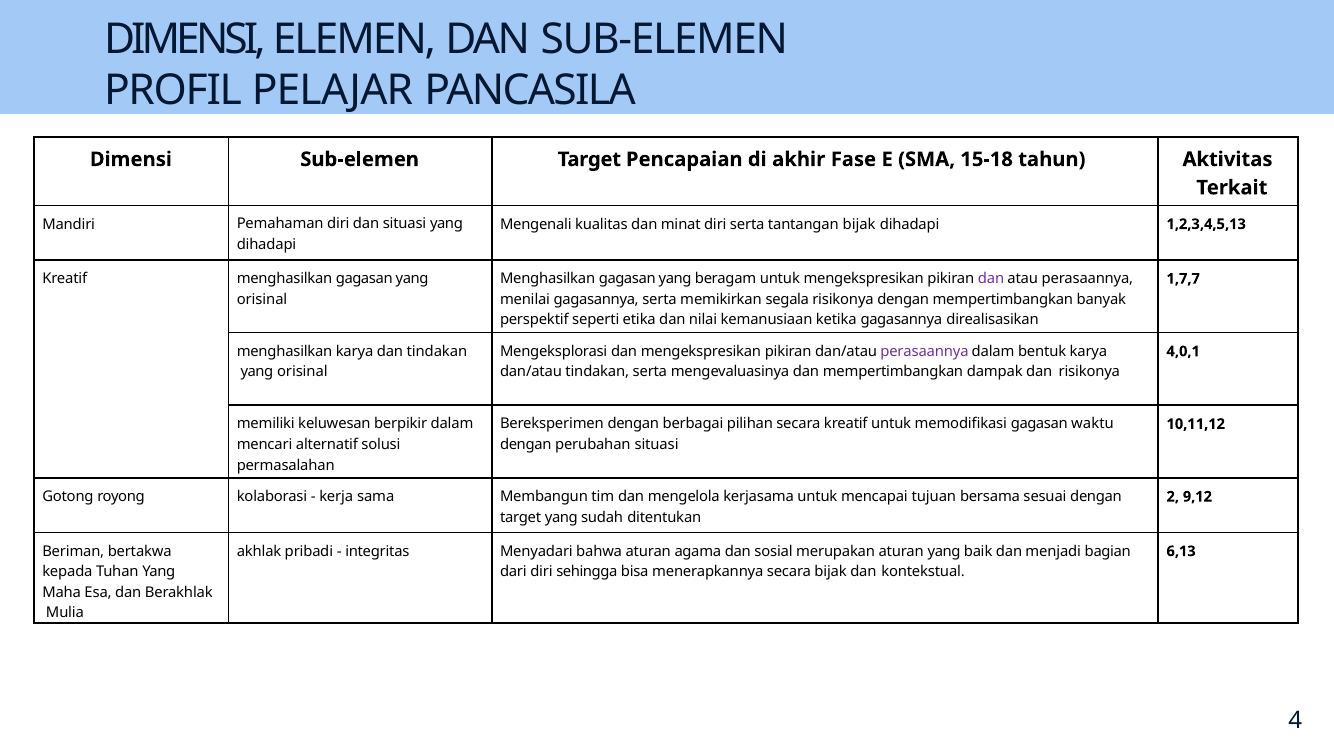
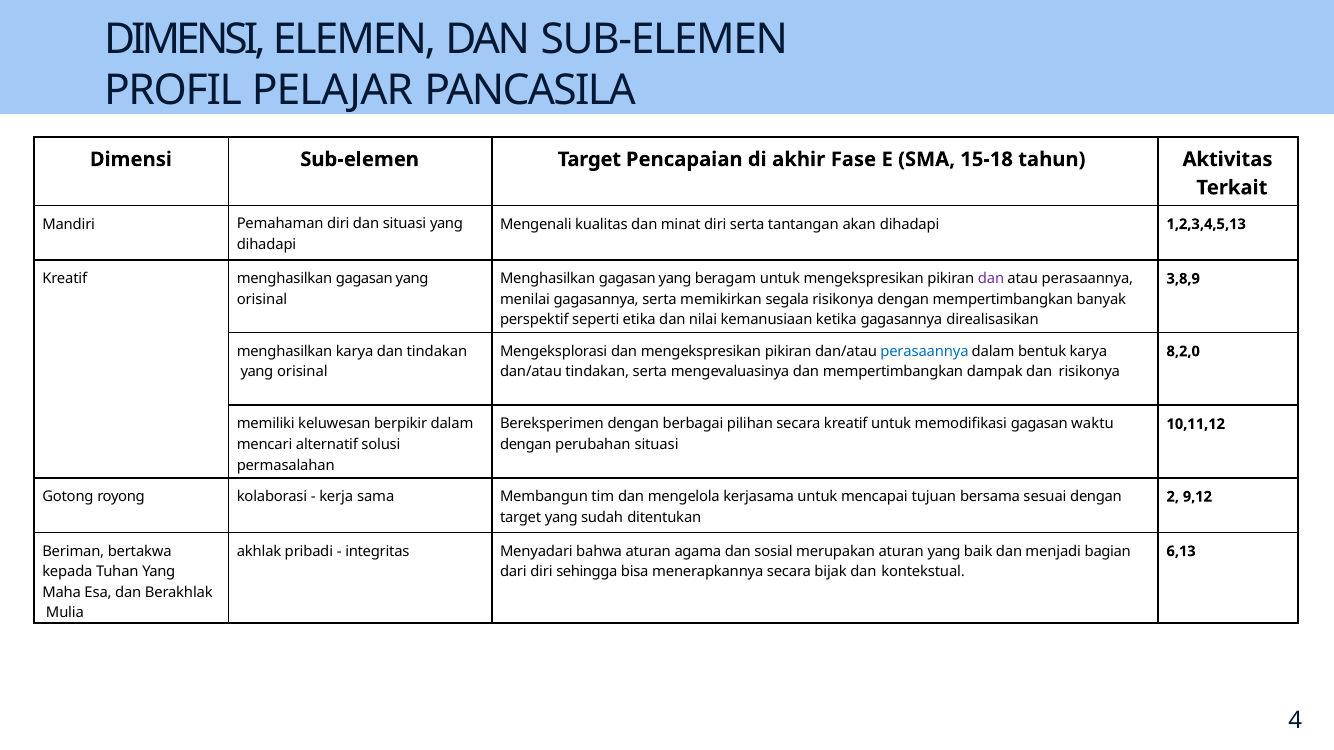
tantangan bijak: bijak -> akan (859, 224)
1,7,7: 1,7,7 -> 3,8,9 (1183, 279)
perasaannya colour: purple -> blue (924, 351)
4,0,1: 4,0,1 -> 8,2,0 (1183, 352)
